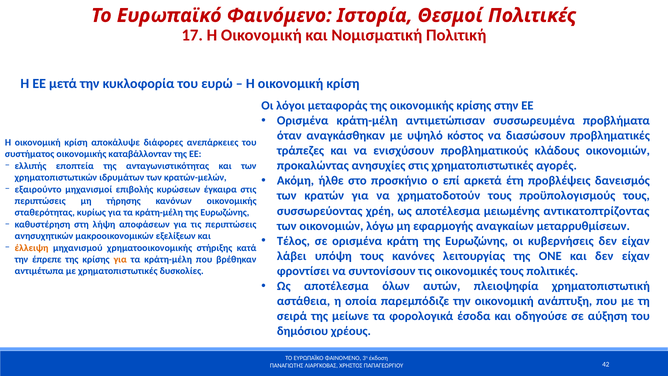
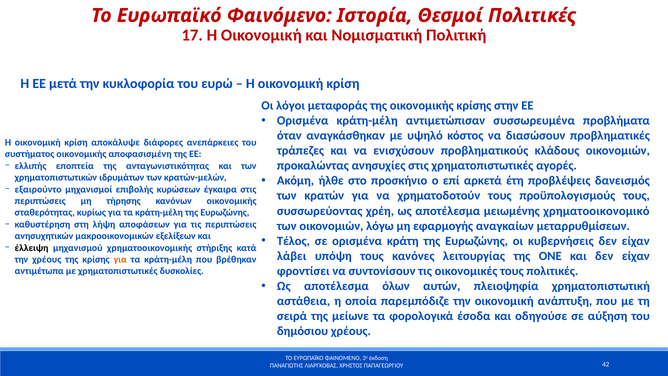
καταβάλλονταν: καταβάλλονταν -> αποφασισμένη (140, 154)
αντικατοπτρίζοντας: αντικατοπτρίζοντας -> χρηματοοικονομικό (596, 211)
έλλειψη colour: orange -> black (32, 248)
την έπρεπε: έπρεπε -> χρέους (47, 259)
